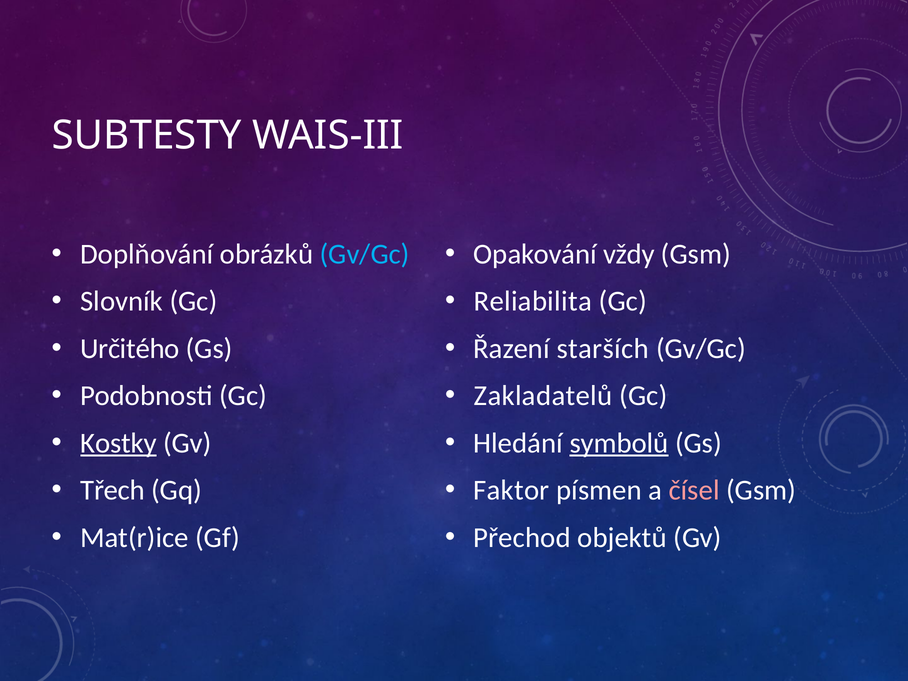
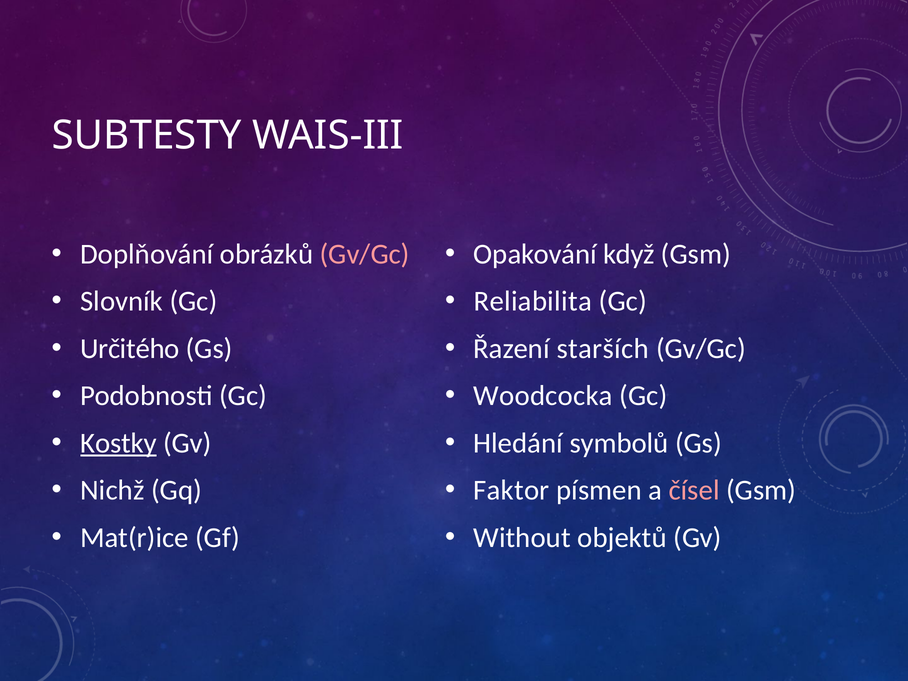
Gv/Gc colour: light blue -> pink (365, 254)
vždy: vždy -> když (629, 254)
Zakladatelů: Zakladatelů -> Woodcocka (543, 396)
symbolů underline: present -> none (619, 443)
Třech: Třech -> Nichž (112, 490)
Přechod: Přechod -> Without (522, 538)
